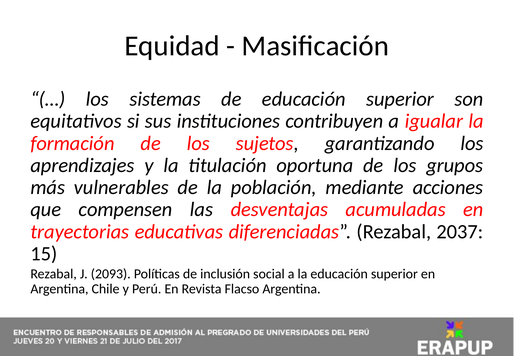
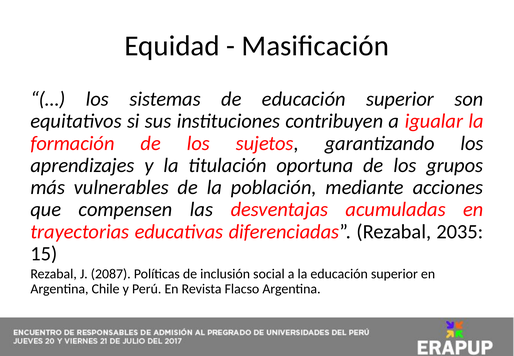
2037: 2037 -> 2035 (460, 232)
2093: 2093 -> 2087 (111, 274)
